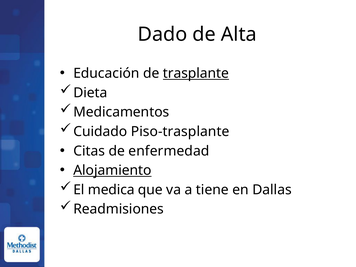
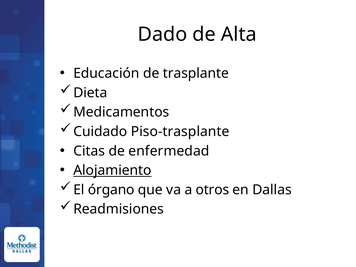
trasplante underline: present -> none (196, 73)
medica: medica -> órgano (111, 190)
tiene: tiene -> otros (212, 190)
